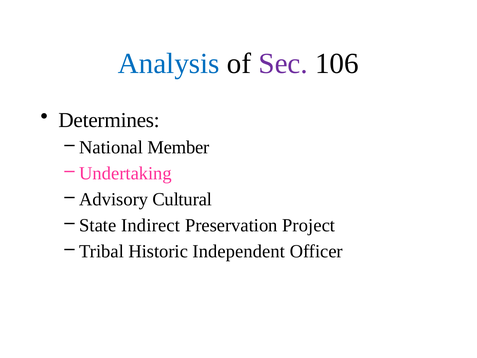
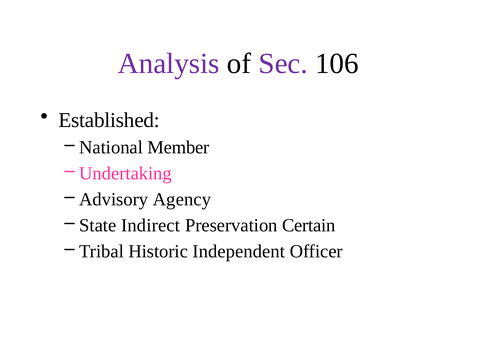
Analysis colour: blue -> purple (169, 64)
Determines: Determines -> Established (109, 120)
Cultural: Cultural -> Agency (182, 199)
Project: Project -> Certain (309, 225)
